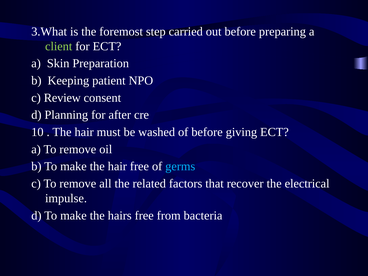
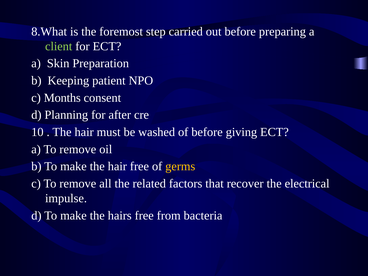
3.What: 3.What -> 8.What (49, 32)
Review: Review -> Months (62, 98)
germs colour: light blue -> yellow (180, 166)
